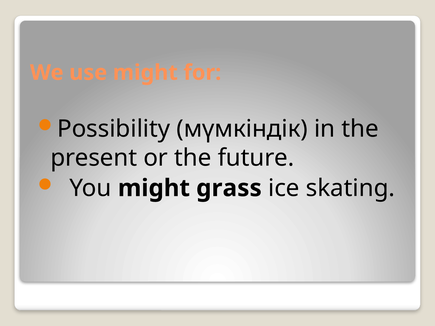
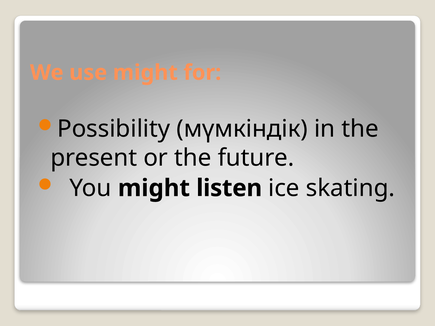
grass: grass -> listen (229, 188)
